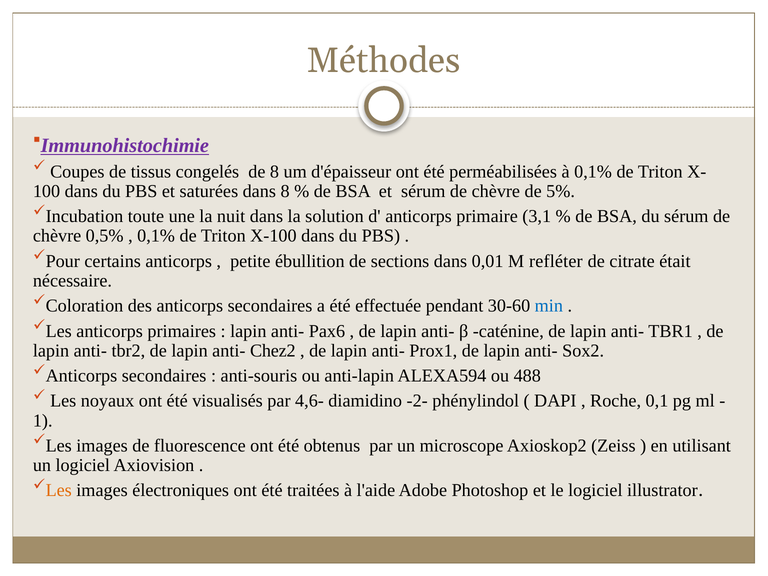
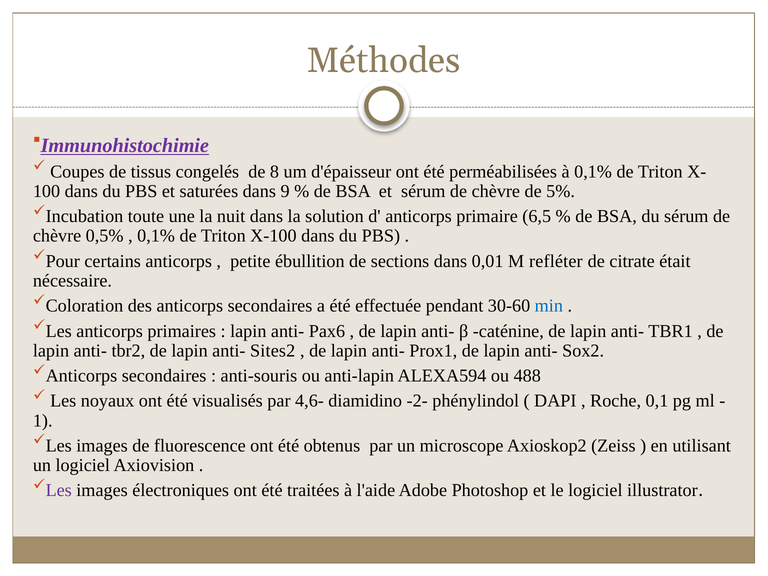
dans 8: 8 -> 9 (285, 191)
3,1: 3,1 -> 6,5 (537, 216)
Chez2: Chez2 -> Sites2 (273, 351)
Les colour: orange -> purple (59, 490)
